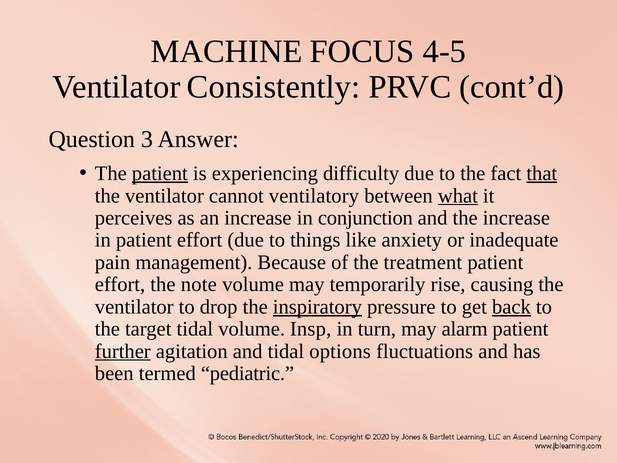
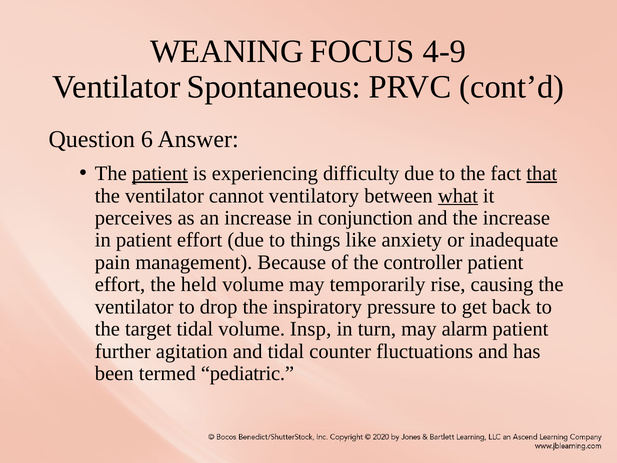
MACHINE: MACHINE -> WEANING (227, 52)
4-5: 4-5 -> 4-9 (444, 52)
Consistently: Consistently -> Spontaneous (274, 87)
3: 3 -> 6 (147, 139)
treatment: treatment -> controller (423, 262)
note: note -> held (199, 284)
inspiratory underline: present -> none (317, 307)
back underline: present -> none (511, 307)
further underline: present -> none (123, 351)
options: options -> counter (340, 351)
